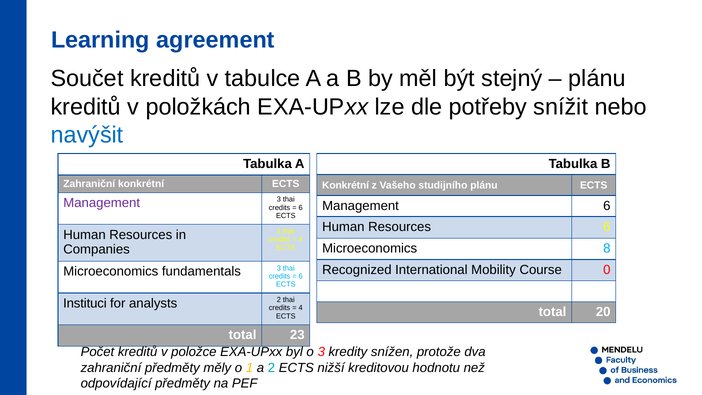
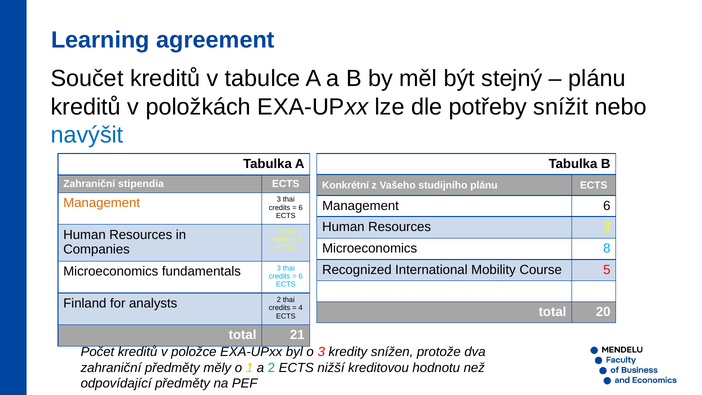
Zahraniční konkrétní: konkrétní -> stipendia (141, 184)
Management colour: purple -> orange (102, 203)
Resources 6: 6 -> 3 (607, 227)
0: 0 -> 5 (607, 270)
Instituci: Instituci -> Finland (85, 303)
23: 23 -> 21 (297, 335)
